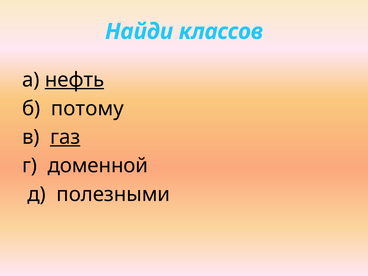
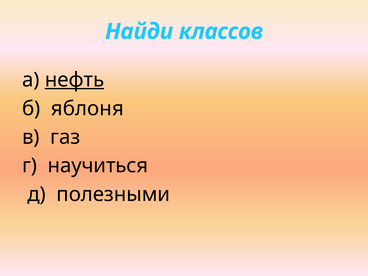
потому: потому -> яблоня (87, 109)
газ underline: present -> none (65, 137)
доменной: доменной -> научиться (98, 166)
